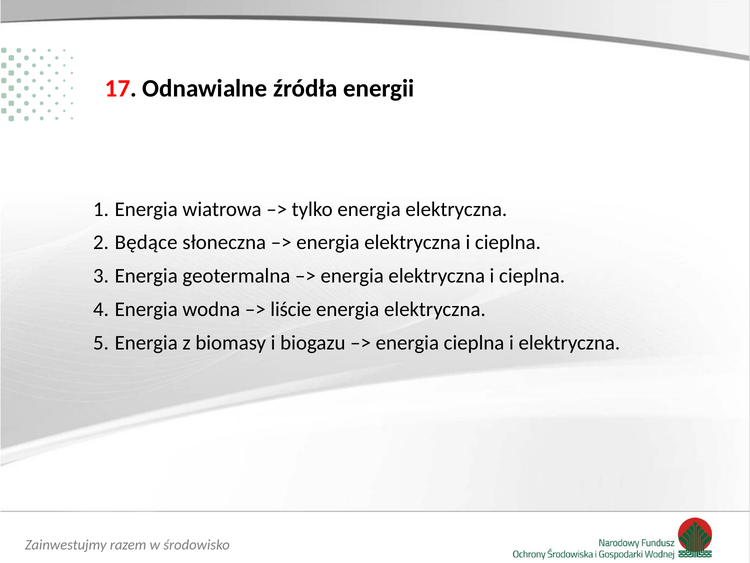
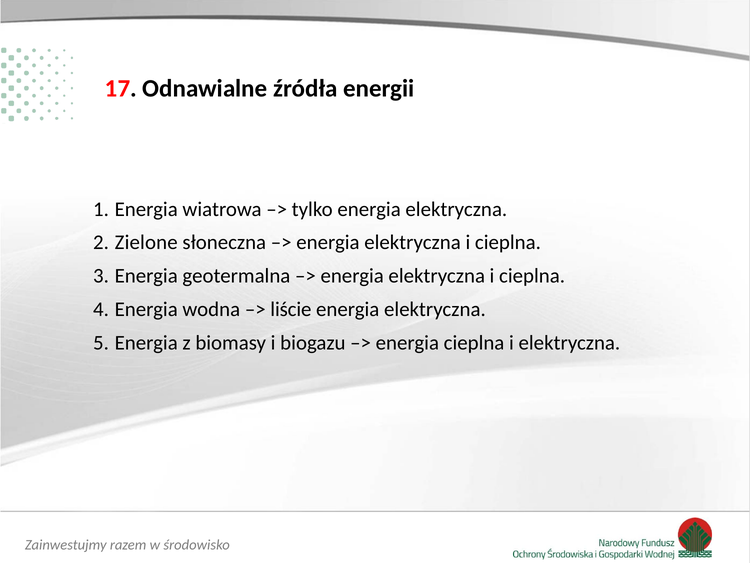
Będące: Będące -> Zielone (146, 242)
